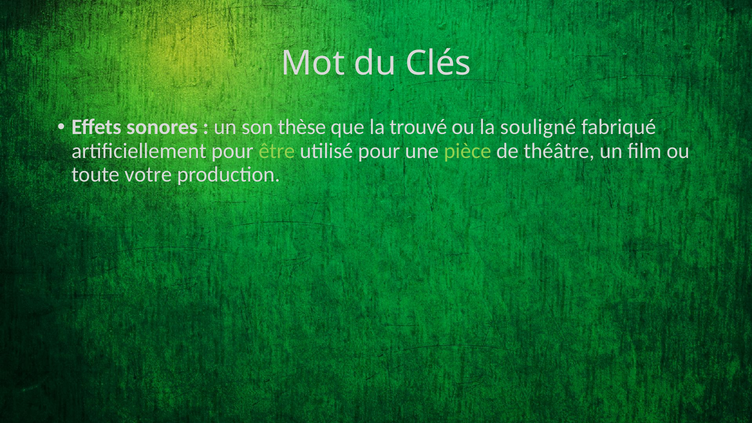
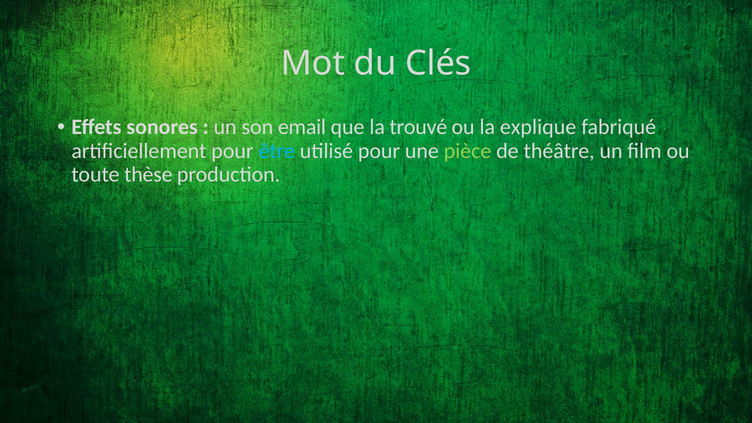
thèse: thèse -> email (302, 127)
souligné: souligné -> explique (538, 127)
être colour: light green -> light blue (277, 151)
votre: votre -> thèse (148, 175)
